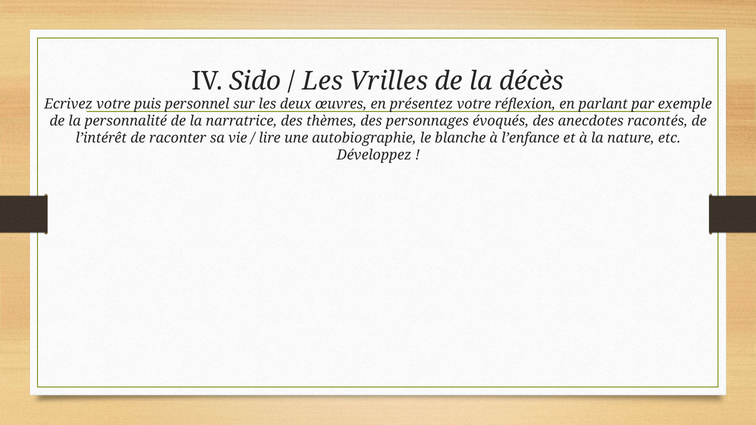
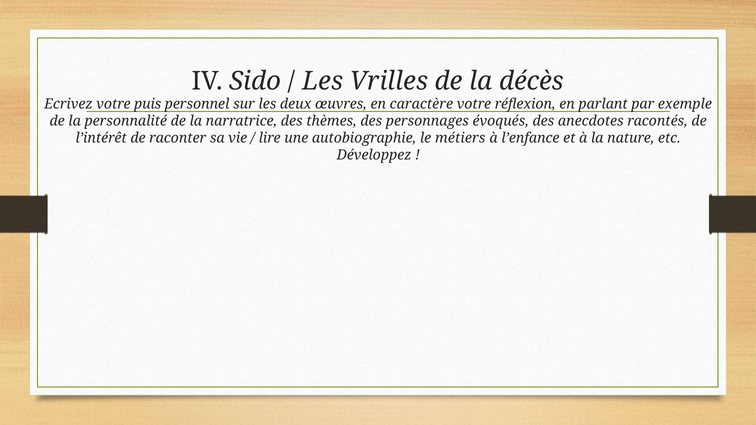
présentez: présentez -> caractère (421, 104)
blanche: blanche -> métiers (460, 138)
